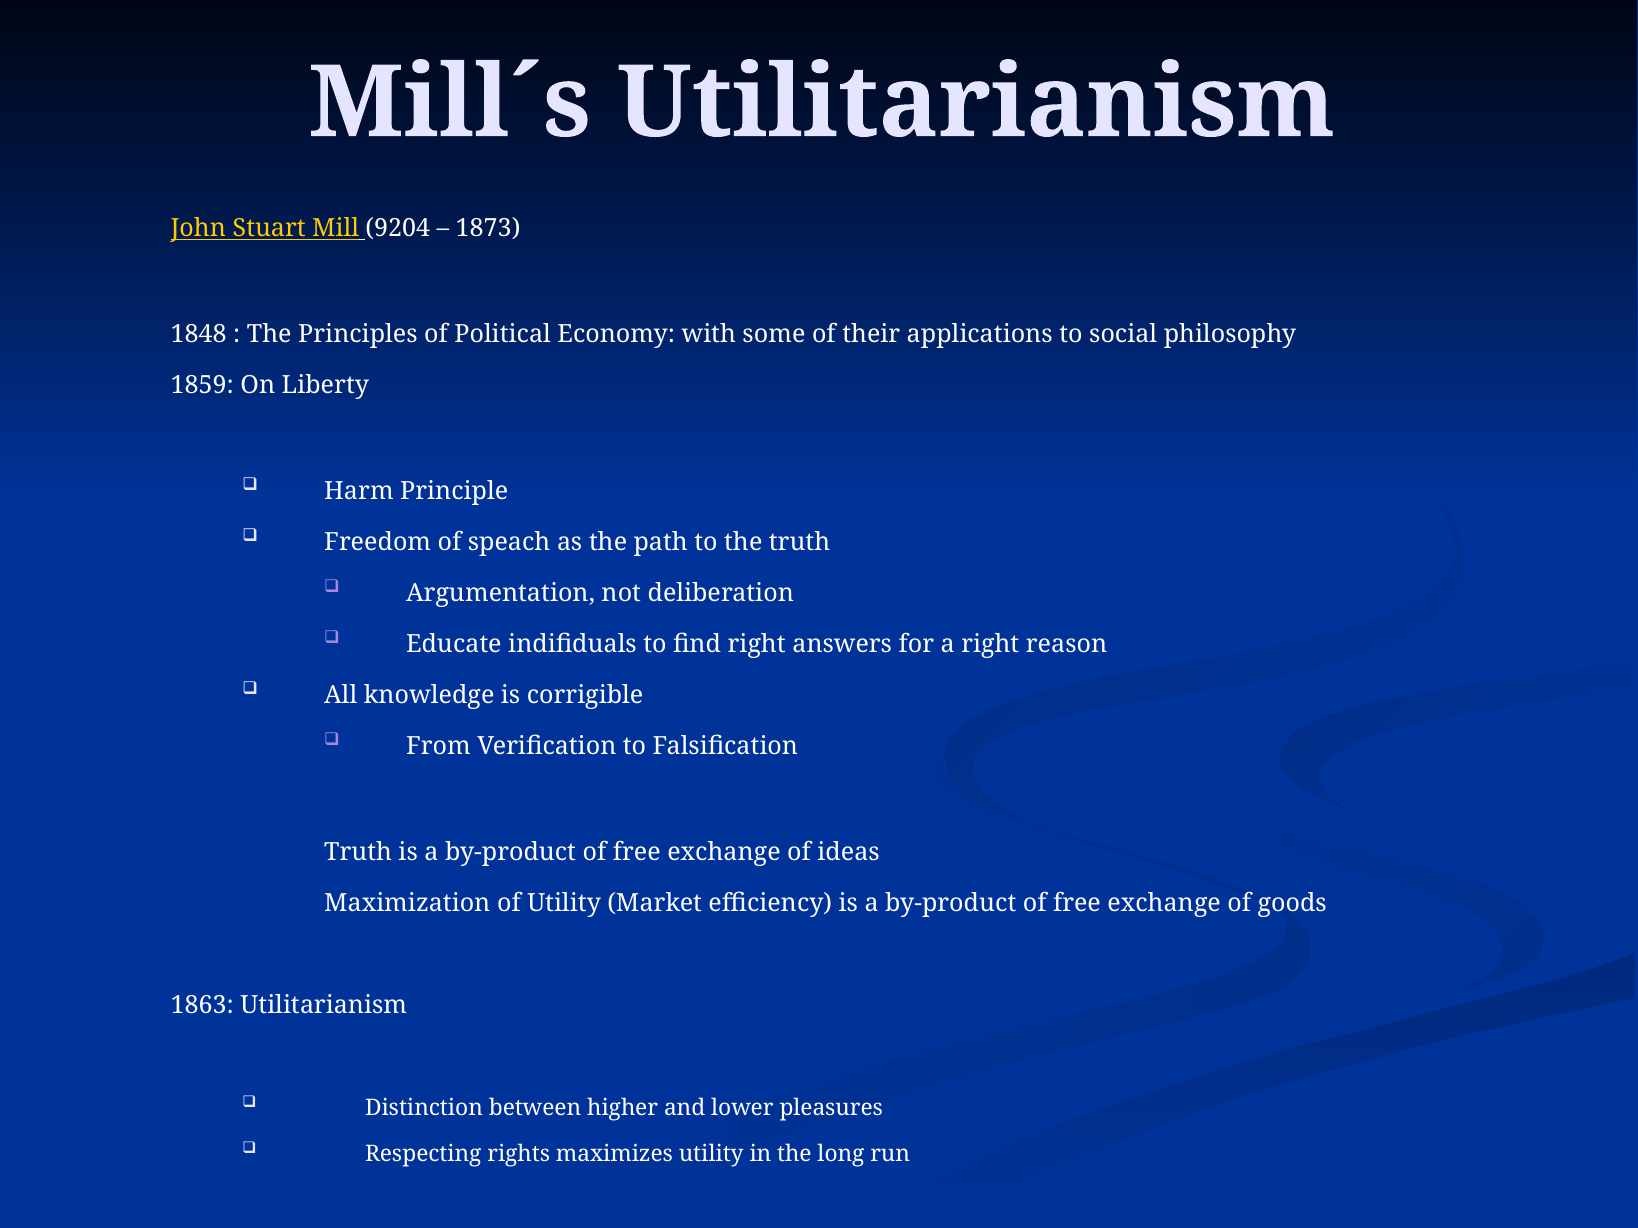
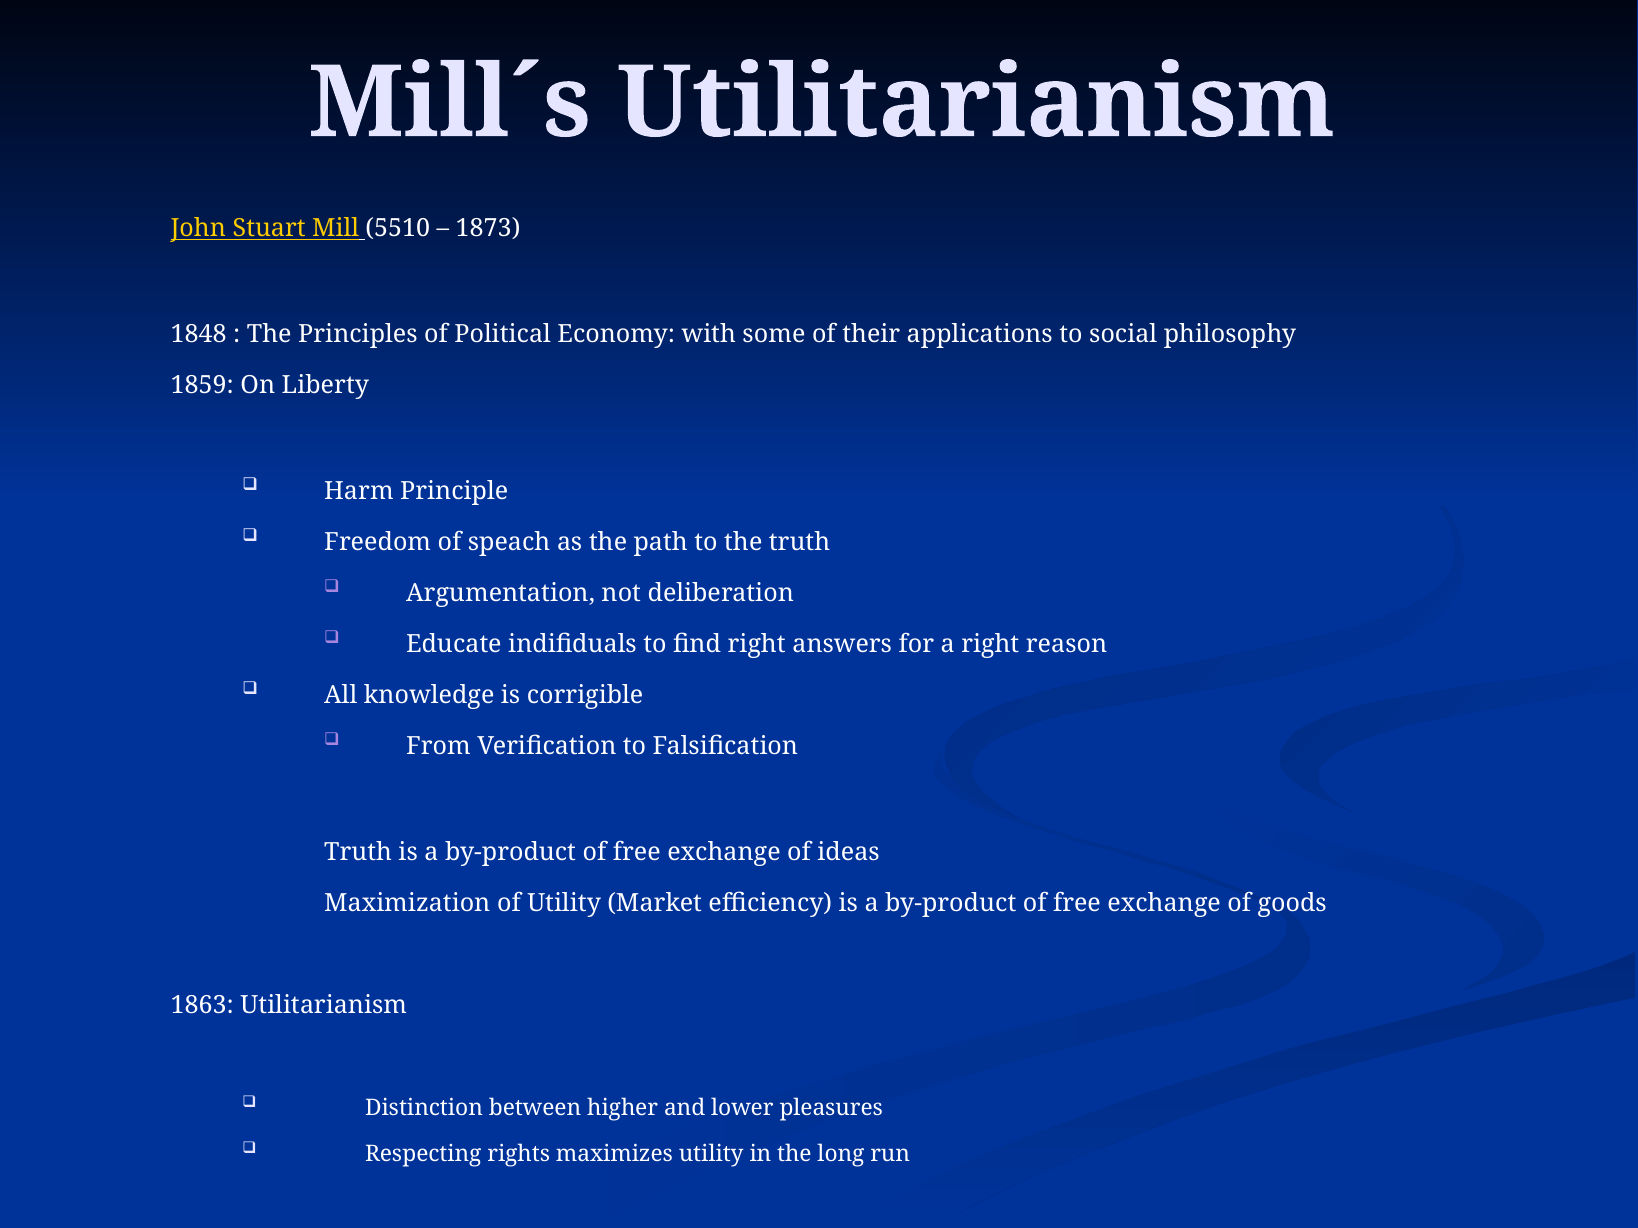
9204: 9204 -> 5510 (398, 228)
